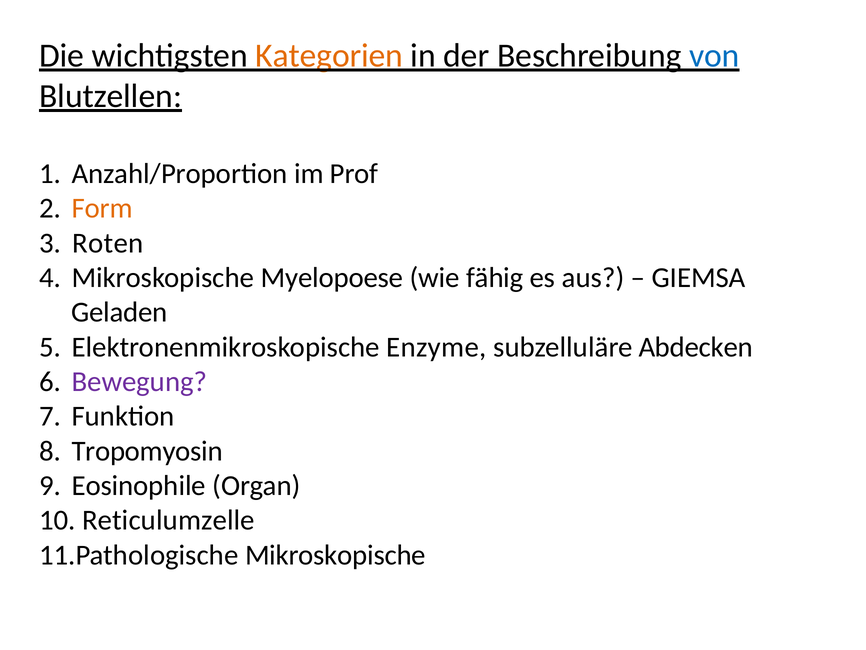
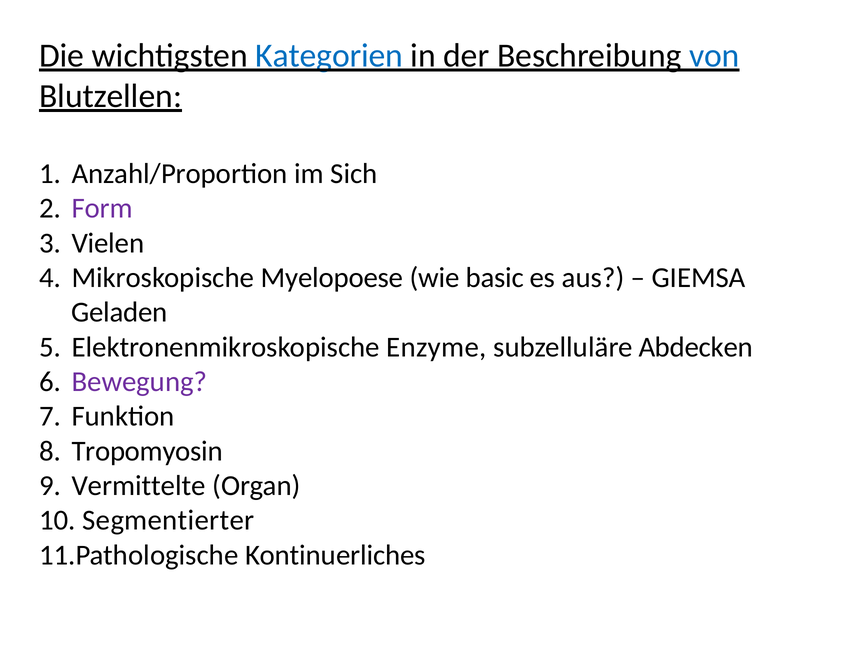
Kategorien colour: orange -> blue (329, 55)
Prof: Prof -> Sich (354, 174)
Form colour: orange -> purple (102, 208)
Roten: Roten -> Vielen (108, 243)
fähig: fähig -> basic (495, 277)
Eosinophile: Eosinophile -> Vermittelte (139, 485)
Reticulumzelle: Reticulumzelle -> Segmentierter (168, 520)
Mikroskopische: Mikroskopische -> Kontinuerliches (335, 555)
